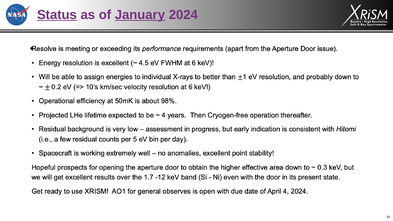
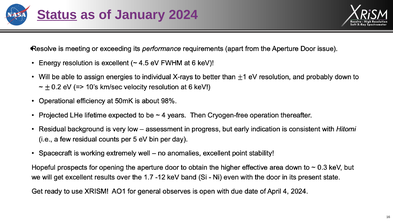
January underline: present -> none (140, 15)
